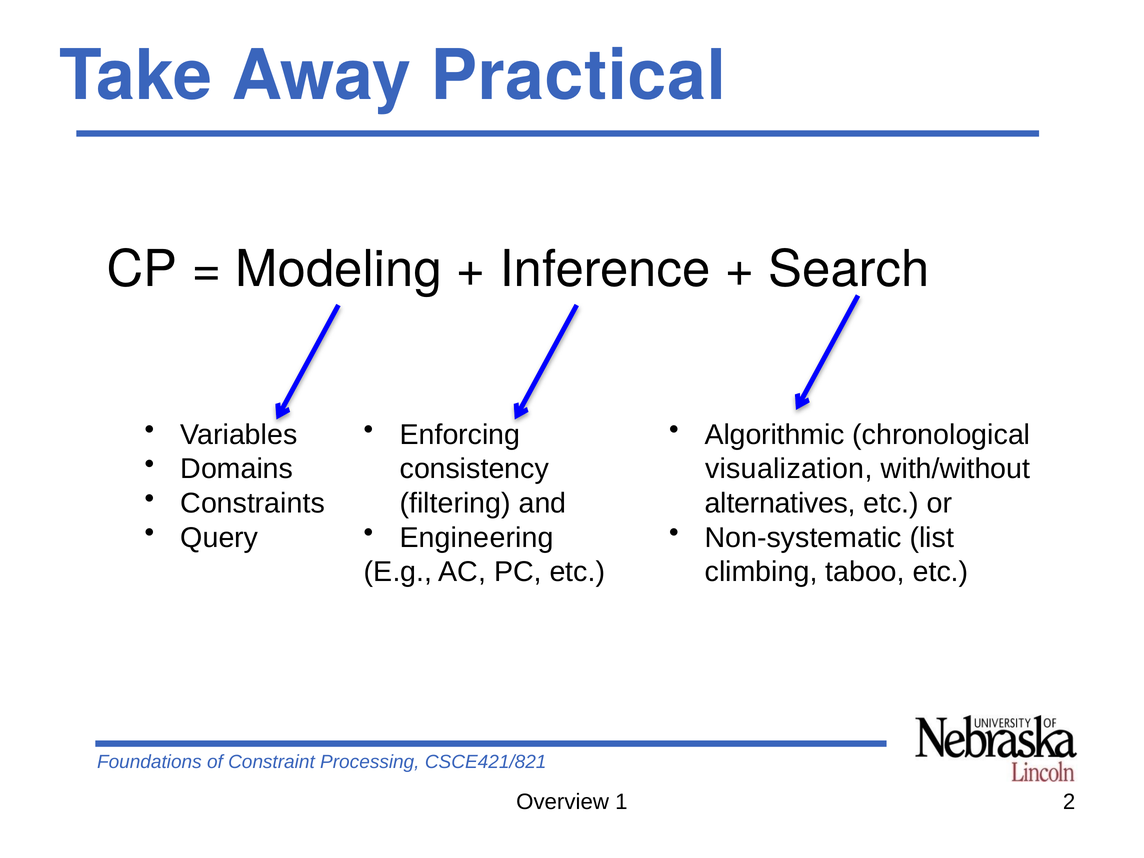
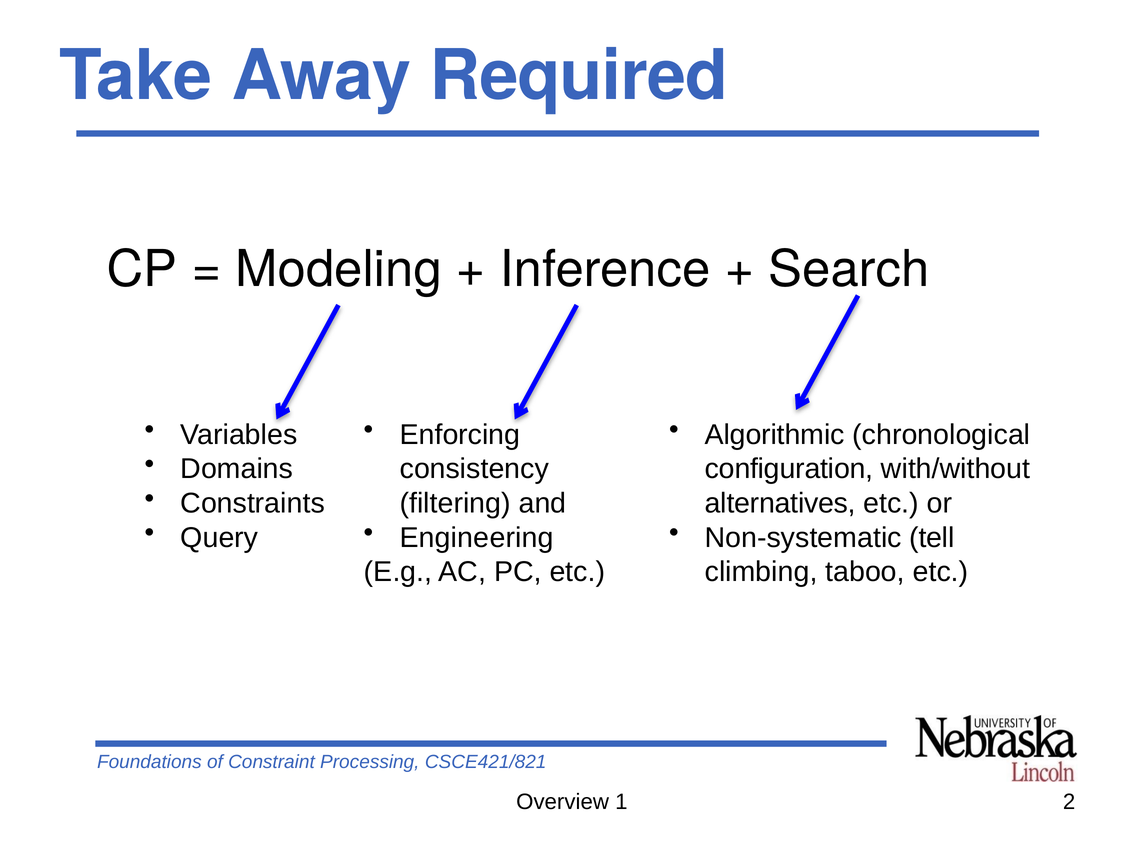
Practical: Practical -> Required (579, 76)
visualization: visualization -> configuration (789, 469)
list: list -> tell (932, 538)
